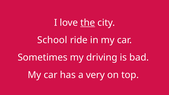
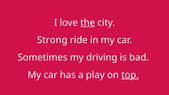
School: School -> Strong (52, 40)
very: very -> play (95, 75)
top underline: none -> present (130, 75)
